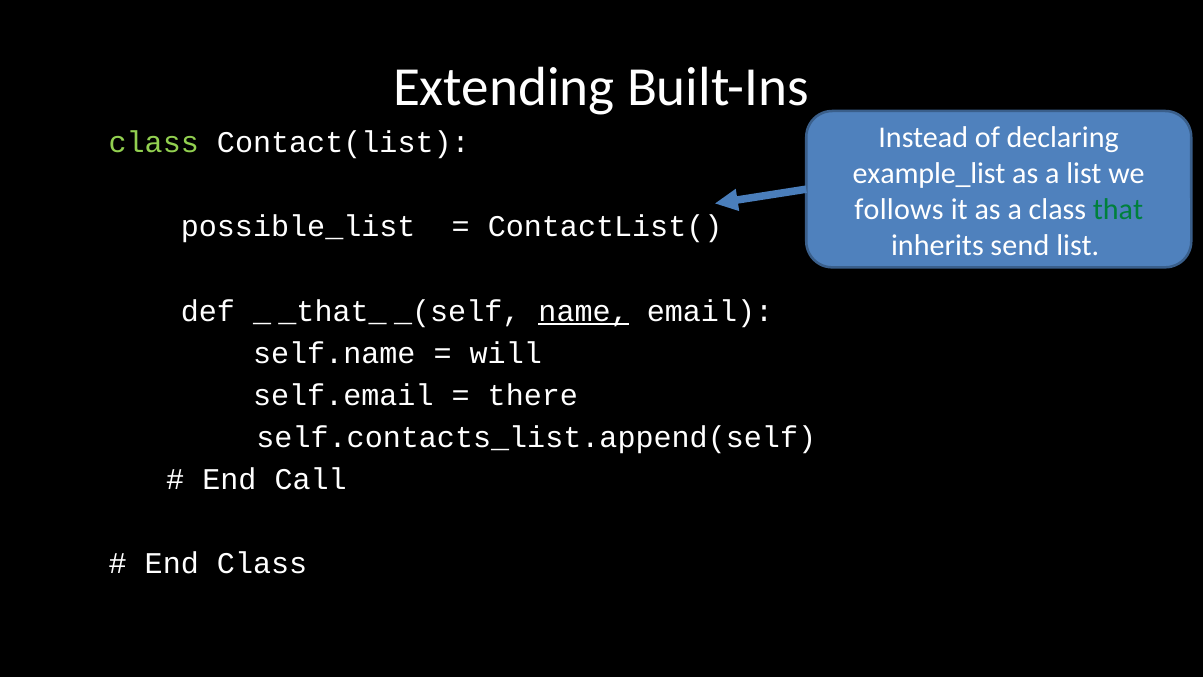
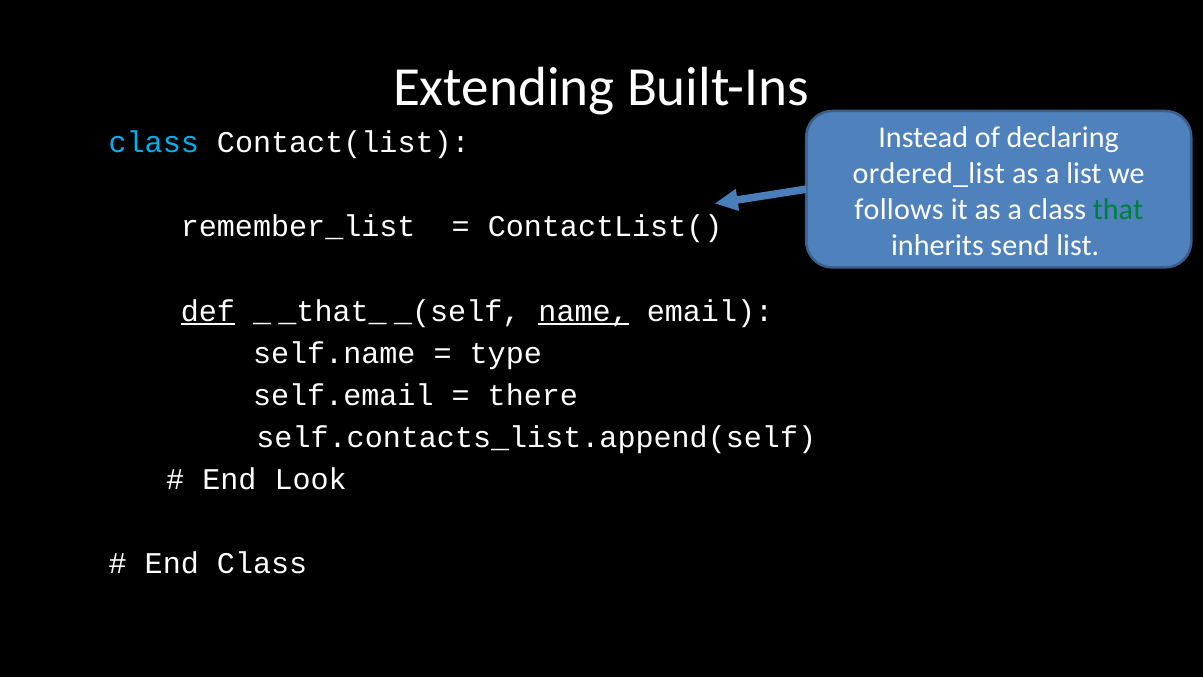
class colour: light green -> light blue (154, 143)
example_list: example_list -> ordered_list (929, 173)
possible_list: possible_list -> remember_list (298, 227)
def underline: none -> present (208, 311)
will: will -> type (506, 353)
Call: Call -> Look (311, 480)
